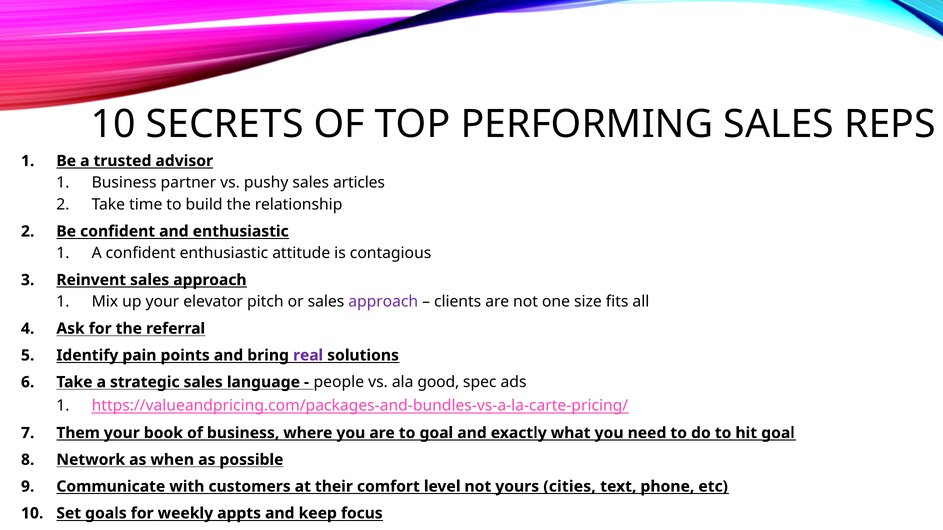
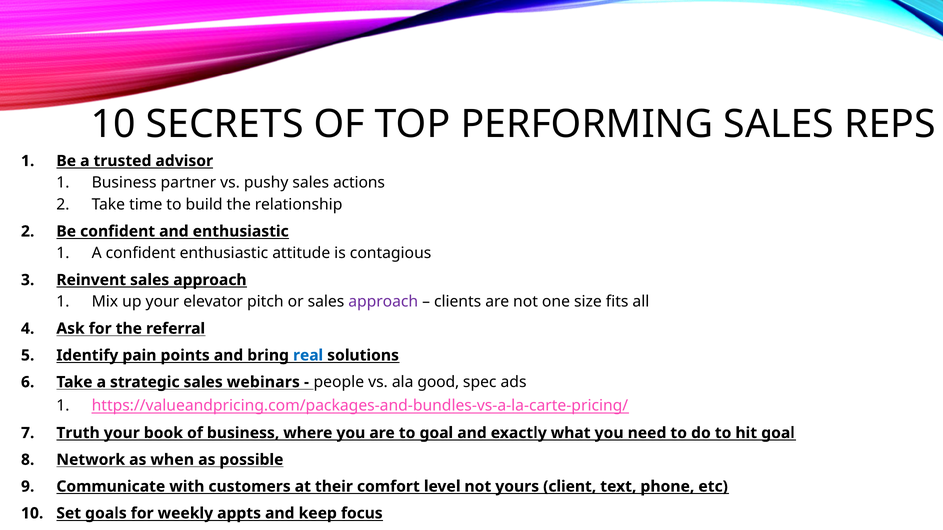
articles: articles -> actions (359, 183)
real colour: purple -> blue (308, 356)
language: language -> webinars (263, 382)
Them: Them -> Truth (78, 433)
cities: cities -> client (570, 487)
